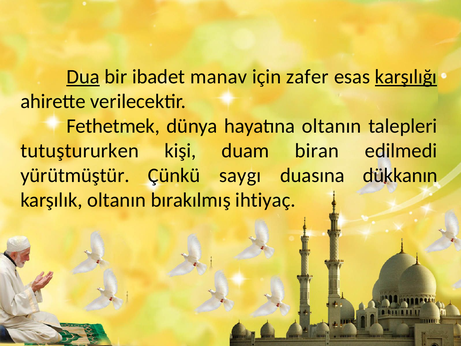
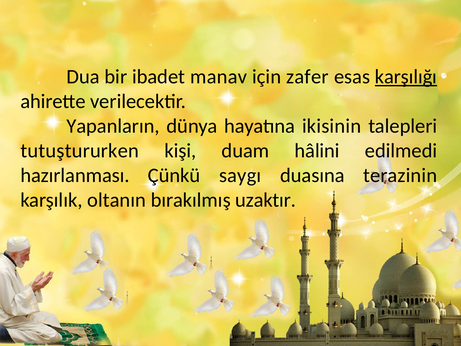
Dua underline: present -> none (83, 77)
Fethetmek: Fethetmek -> Yapanların (113, 126)
hayatına oltanın: oltanın -> ikisinin (332, 126)
biran: biran -> hâlini (317, 151)
yürütmüştür: yürütmüştür -> hazırlanması (75, 175)
dükkanın: dükkanın -> terazinin (400, 175)
ihtiyaç: ihtiyaç -> uzaktır (266, 200)
